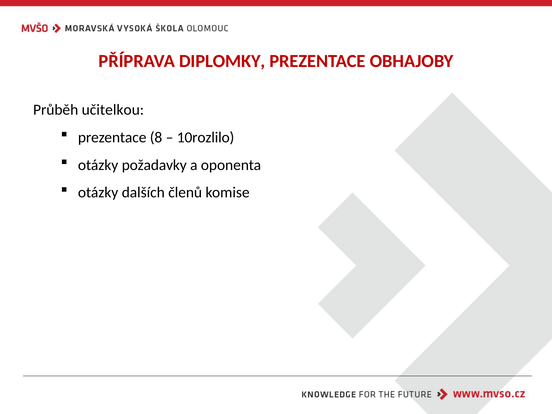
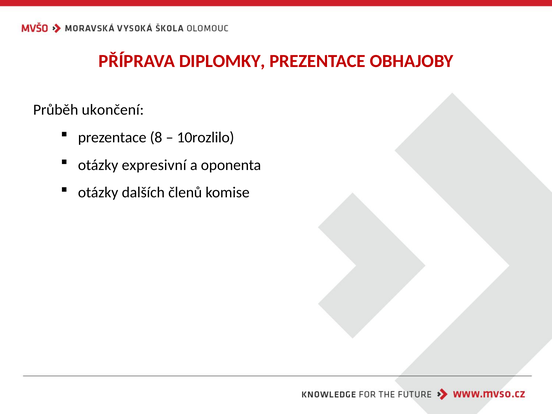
učitelkou: učitelkou -> ukončení (113, 110)
požadavky: požadavky -> expresivní (154, 165)
